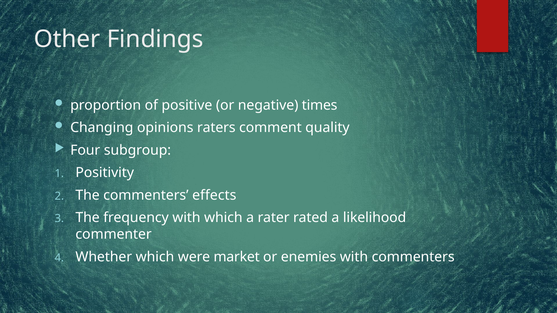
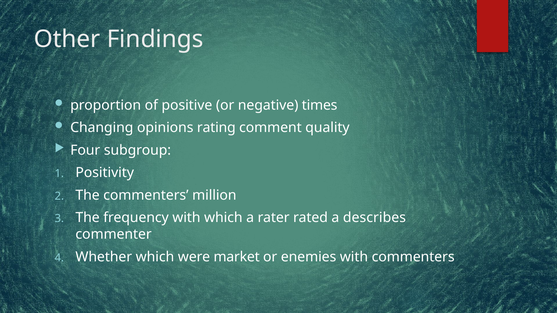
raters: raters -> rating (216, 128)
effects: effects -> million (214, 195)
likelihood: likelihood -> describes (374, 218)
